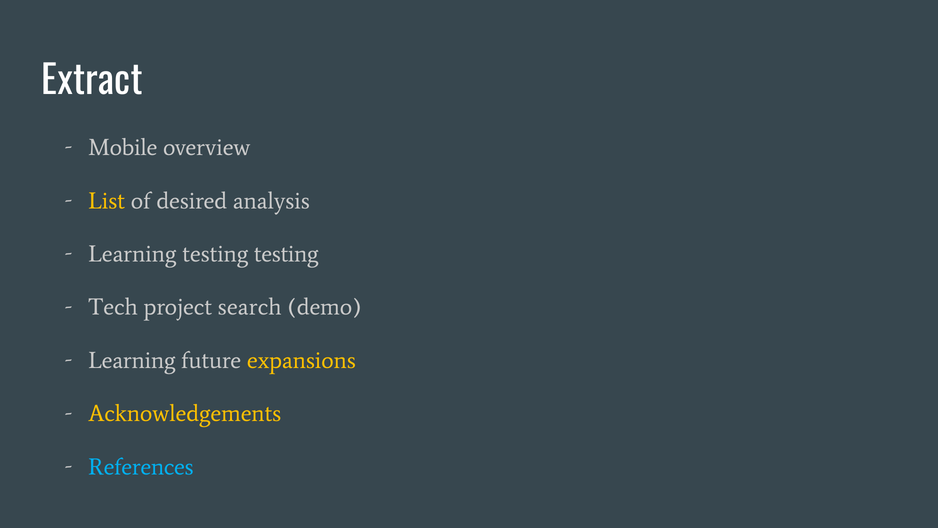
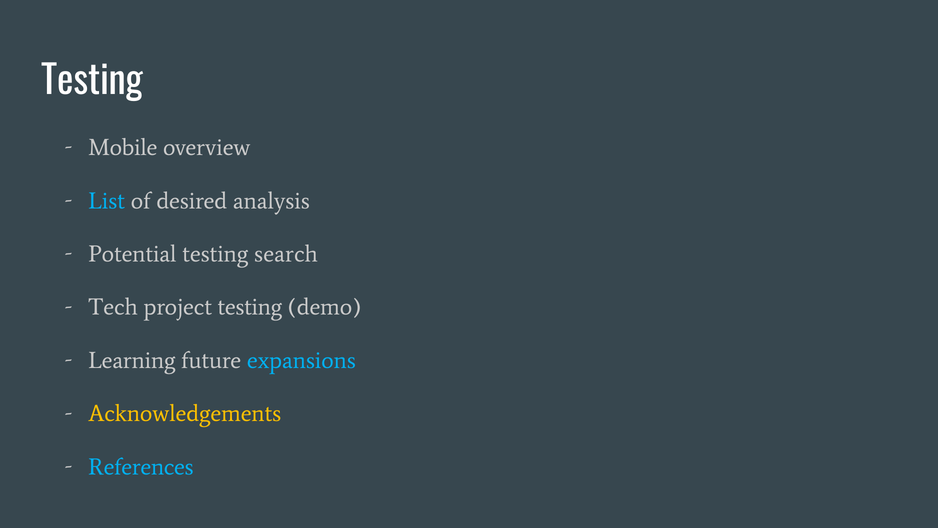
Extract: Extract -> Testing (92, 81)
List colour: yellow -> light blue (107, 201)
Learning: Learning -> Potential (132, 254)
testing testing: testing -> search (286, 254)
project search: search -> testing (250, 307)
expansions colour: yellow -> light blue (301, 360)
